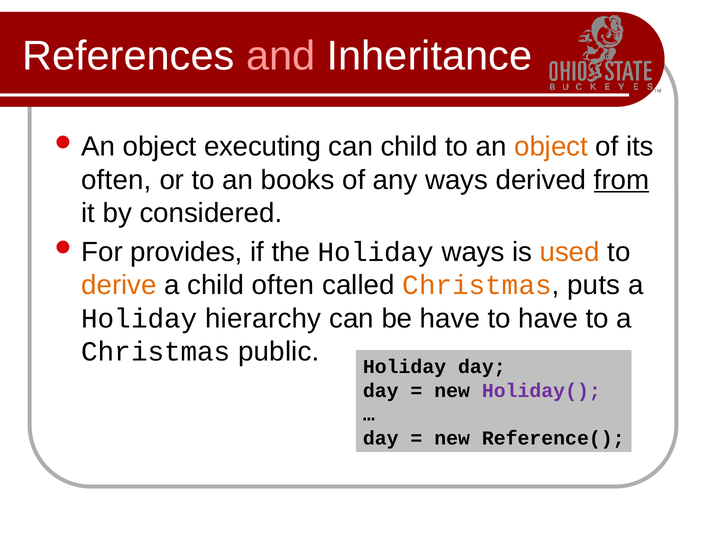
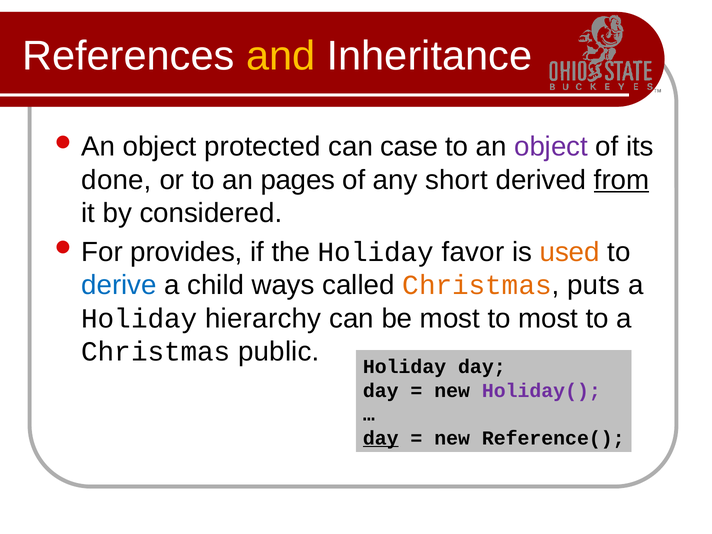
and colour: pink -> yellow (281, 56)
executing: executing -> protected (262, 147)
can child: child -> case (409, 147)
object colour: orange -> purple (551, 147)
often: often -> done (116, 180)
books: books -> pages (298, 180)
any ways: ways -> short (456, 180)
Holiday ways: ways -> favor (473, 252)
derive colour: orange -> blue (119, 285)
child often: often -> ways (283, 285)
be have: have -> most (450, 319)
to have: have -> most (548, 319)
day underline: none -> present (381, 438)
